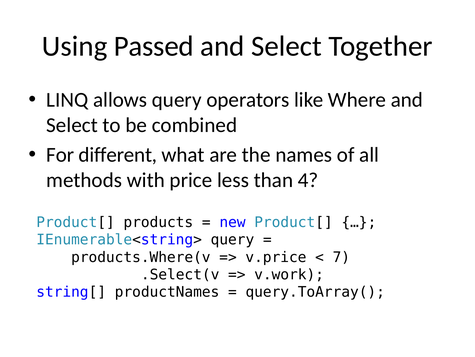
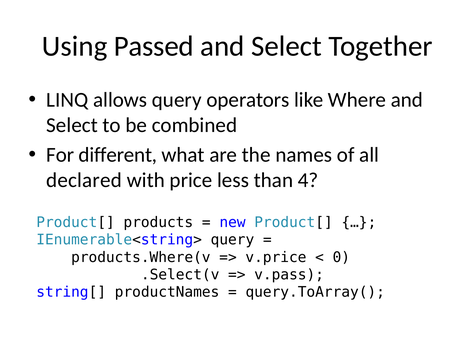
methods: methods -> declared (84, 180)
7: 7 -> 0 (341, 257)
v.work: v.work -> v.pass (289, 274)
